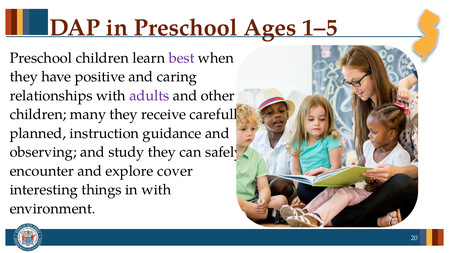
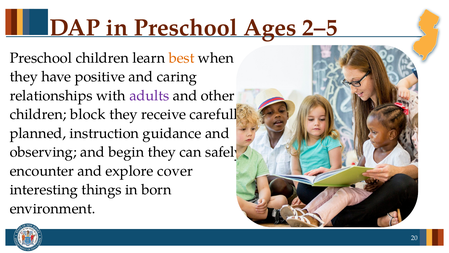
1–5: 1–5 -> 2–5 (320, 28)
best colour: purple -> orange (182, 58)
many: many -> block (88, 114)
study: study -> begin (126, 152)
in with: with -> born (156, 189)
